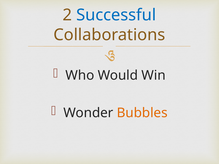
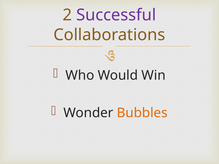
Successful colour: blue -> purple (116, 15)
